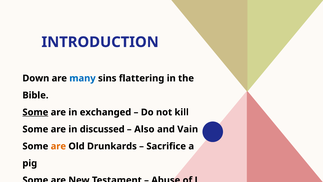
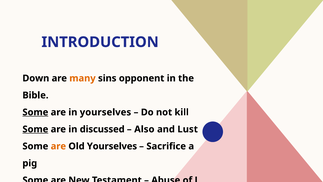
many colour: blue -> orange (82, 78)
flattering: flattering -> opponent (142, 78)
in exchanged: exchanged -> yourselves (105, 112)
Some underline: none -> present (35, 129)
Vain: Vain -> Lust (188, 129)
Old Drunkards: Drunkards -> Yourselves (112, 146)
